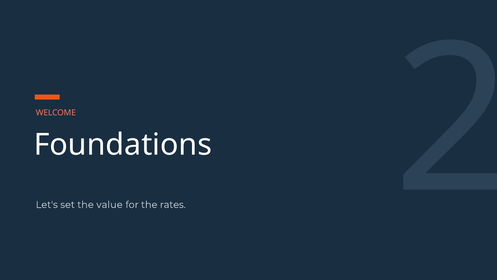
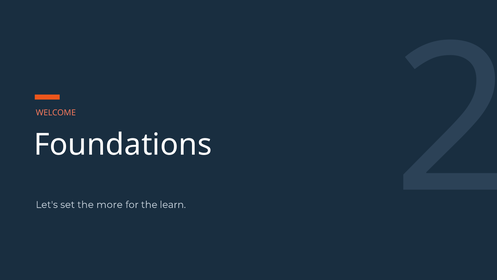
value: value -> more (109, 204)
rates: rates -> learn (173, 204)
